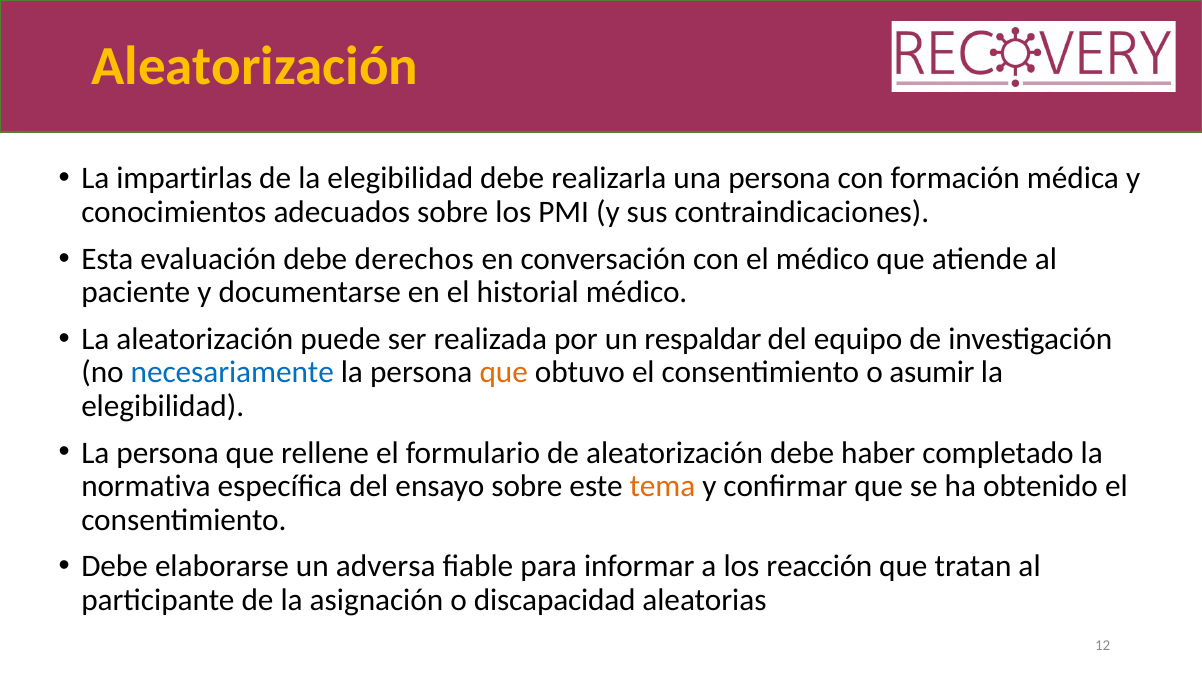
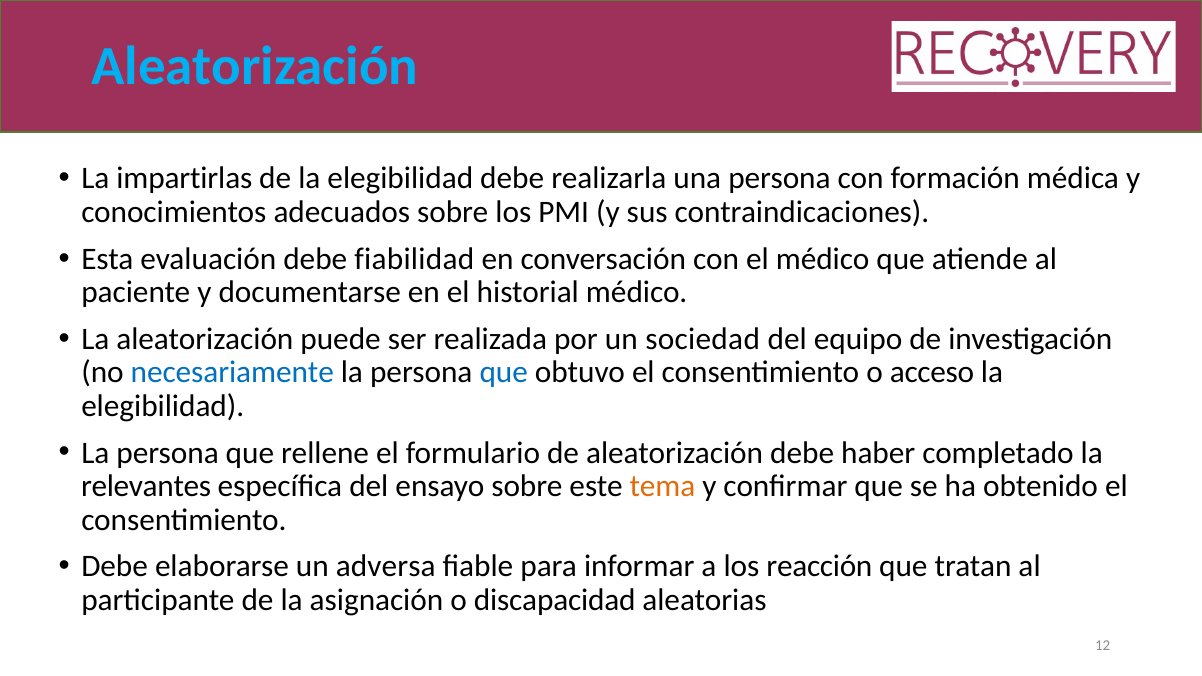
Aleatorización colour: yellow -> light blue (255, 66)
derechos: derechos -> fiabilidad (414, 259)
respaldar: respaldar -> sociedad (703, 339)
que colour: orange -> blue (504, 373)
asumir: asumir -> acceso (932, 373)
normativa: normativa -> relevantes (146, 487)
